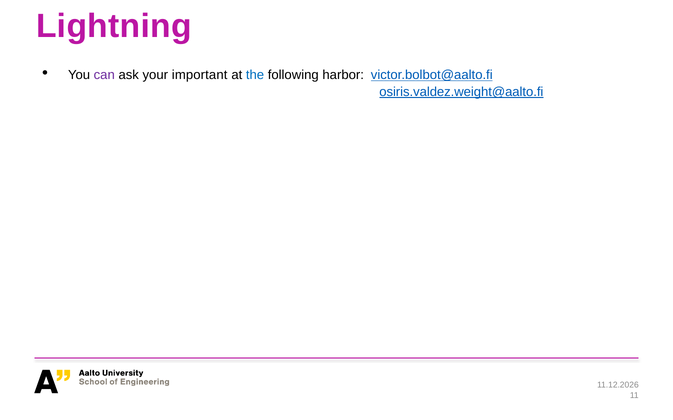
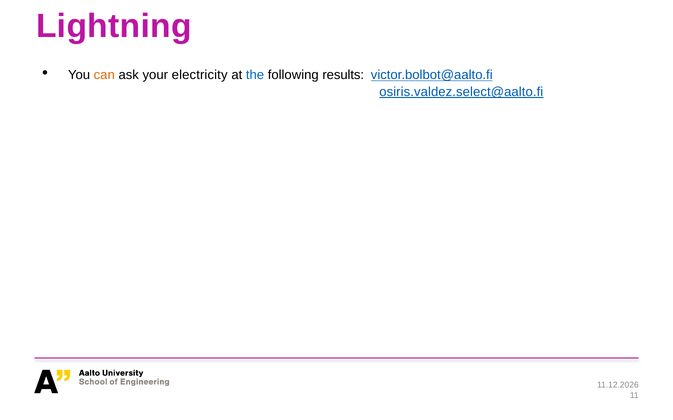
can colour: purple -> orange (104, 75)
important: important -> electricity (200, 75)
harbor: harbor -> results (343, 75)
osiris.valdez.weight@aalto.fi: osiris.valdez.weight@aalto.fi -> osiris.valdez.select@aalto.fi (461, 92)
